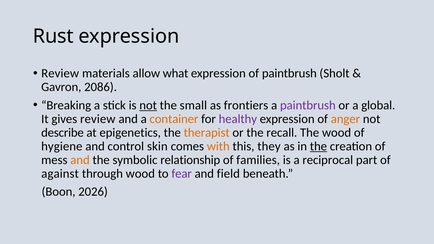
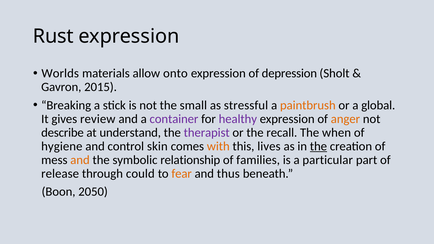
Review: Review -> Worlds (60, 73)
what: what -> onto (175, 73)
of paintbrush: paintbrush -> depression (289, 73)
2086: 2086 -> 2015 (101, 87)
not underline: present -> none (148, 105)
frontiers: frontiers -> stressful (246, 105)
paintbrush colour: purple -> orange (308, 105)
container colour: orange -> purple (174, 119)
epigenetics: epigenetics -> understand (130, 133)
therapist colour: orange -> purple (207, 133)
The wood: wood -> when (337, 133)
they: they -> lives (269, 146)
reciprocal: reciprocal -> particular (328, 160)
against: against -> release (60, 174)
through wood: wood -> could (140, 174)
fear colour: purple -> orange (182, 174)
field: field -> thus (228, 174)
2026: 2026 -> 2050 (93, 192)
